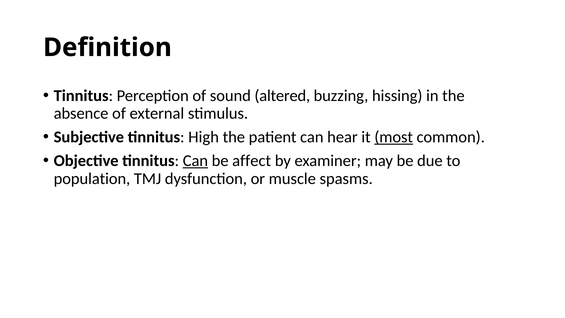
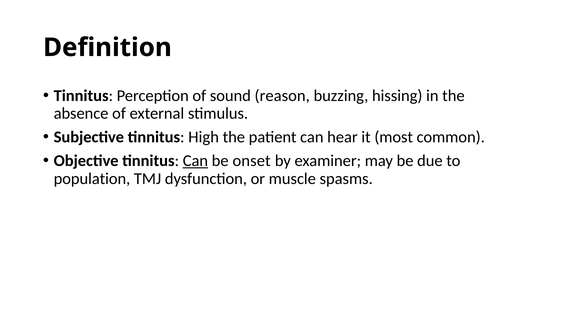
altered: altered -> reason (282, 96)
most underline: present -> none (394, 137)
affect: affect -> onset (252, 161)
